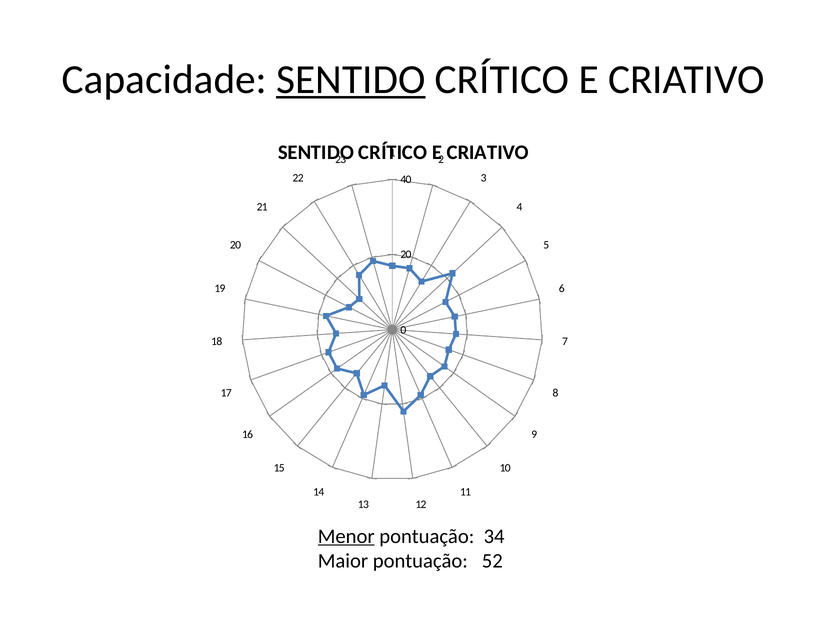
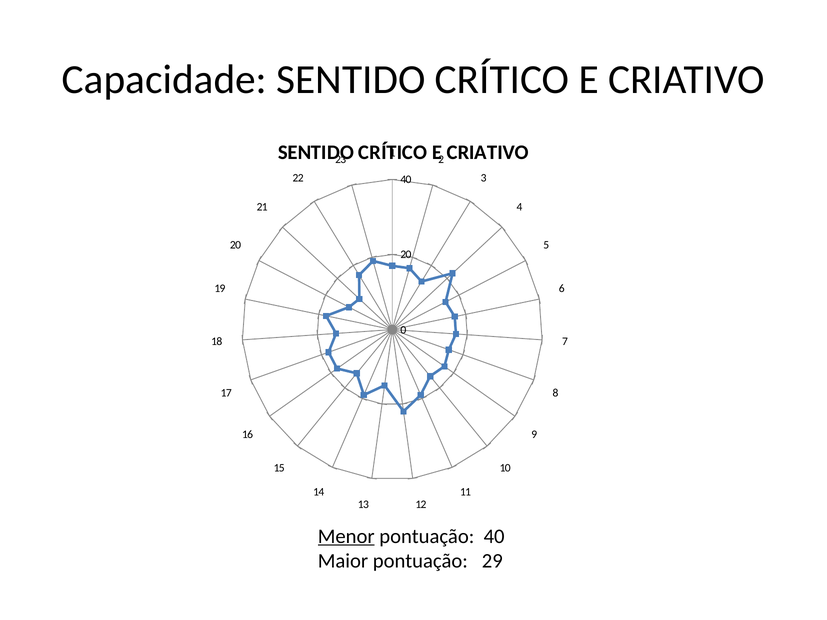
SENTIDO underline: present -> none (351, 79)
pontuação 34: 34 -> 40 (494, 536)
52: 52 -> 29 (492, 561)
